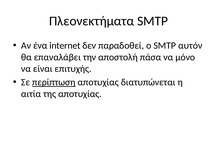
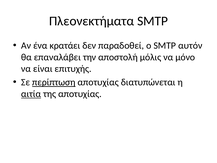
internet: internet -> κρατάει (65, 46)
πάσα: πάσα -> μόλις (151, 57)
αιτία underline: none -> present (31, 94)
